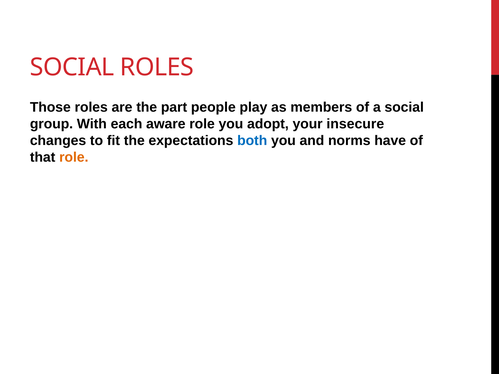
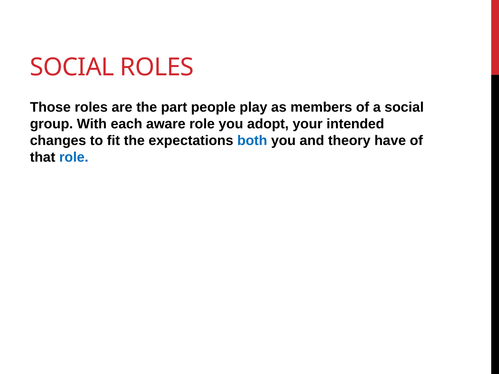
insecure: insecure -> intended (355, 124)
norms: norms -> theory (349, 141)
role colour: orange -> blue (74, 157)
